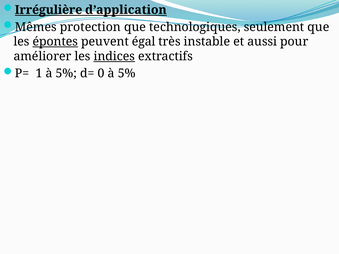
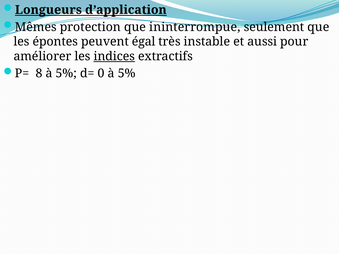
Irrégulière: Irrégulière -> Longueurs (48, 10)
technologiques: technologiques -> ininterrompue (195, 27)
épontes underline: present -> none (55, 42)
1: 1 -> 8 (39, 73)
